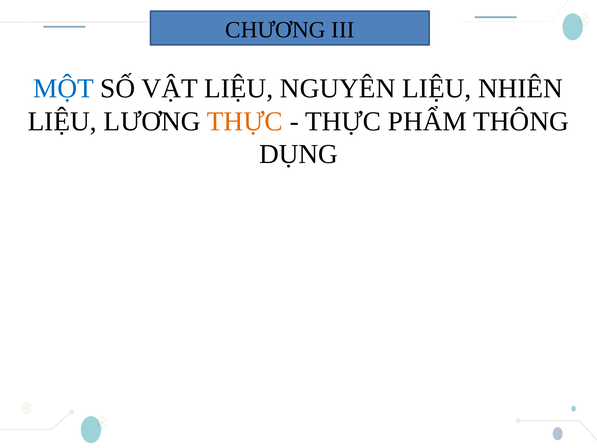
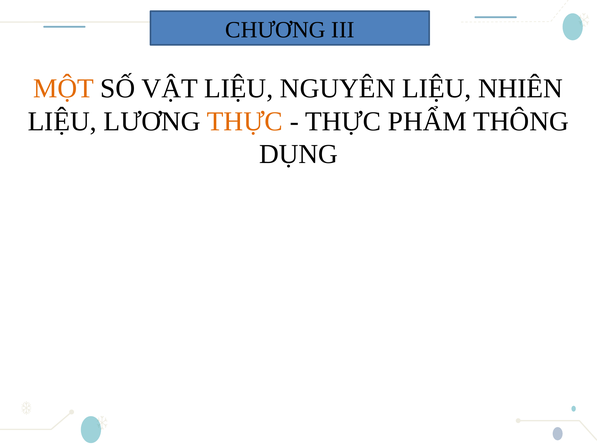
MỘT colour: blue -> orange (64, 89)
